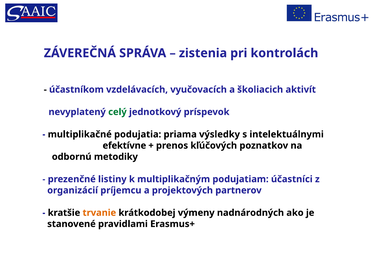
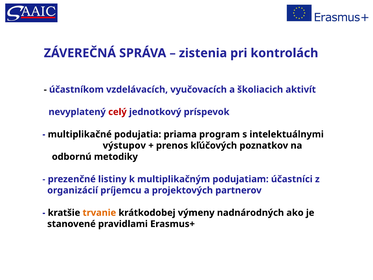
celý colour: green -> red (117, 112)
výsledky: výsledky -> program (220, 134)
efektívne: efektívne -> výstupov (124, 145)
